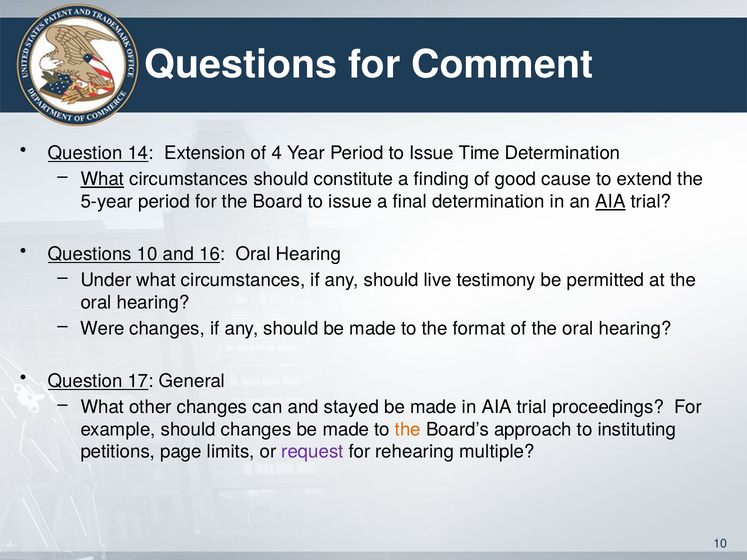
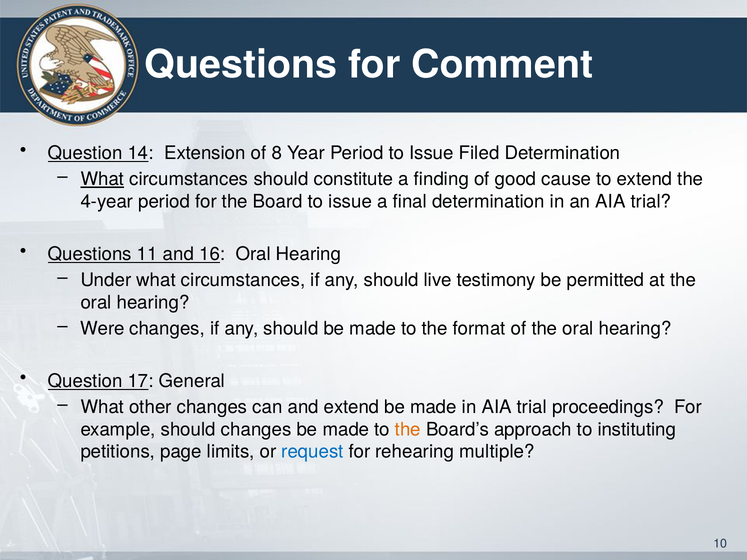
4: 4 -> 8 (277, 153)
Time: Time -> Filed (479, 153)
5-year: 5-year -> 4-year (107, 202)
AIA underline: present -> none (610, 202)
Questions 10: 10 -> 11 (147, 254)
and stayed: stayed -> extend (352, 407)
request colour: purple -> blue (312, 452)
